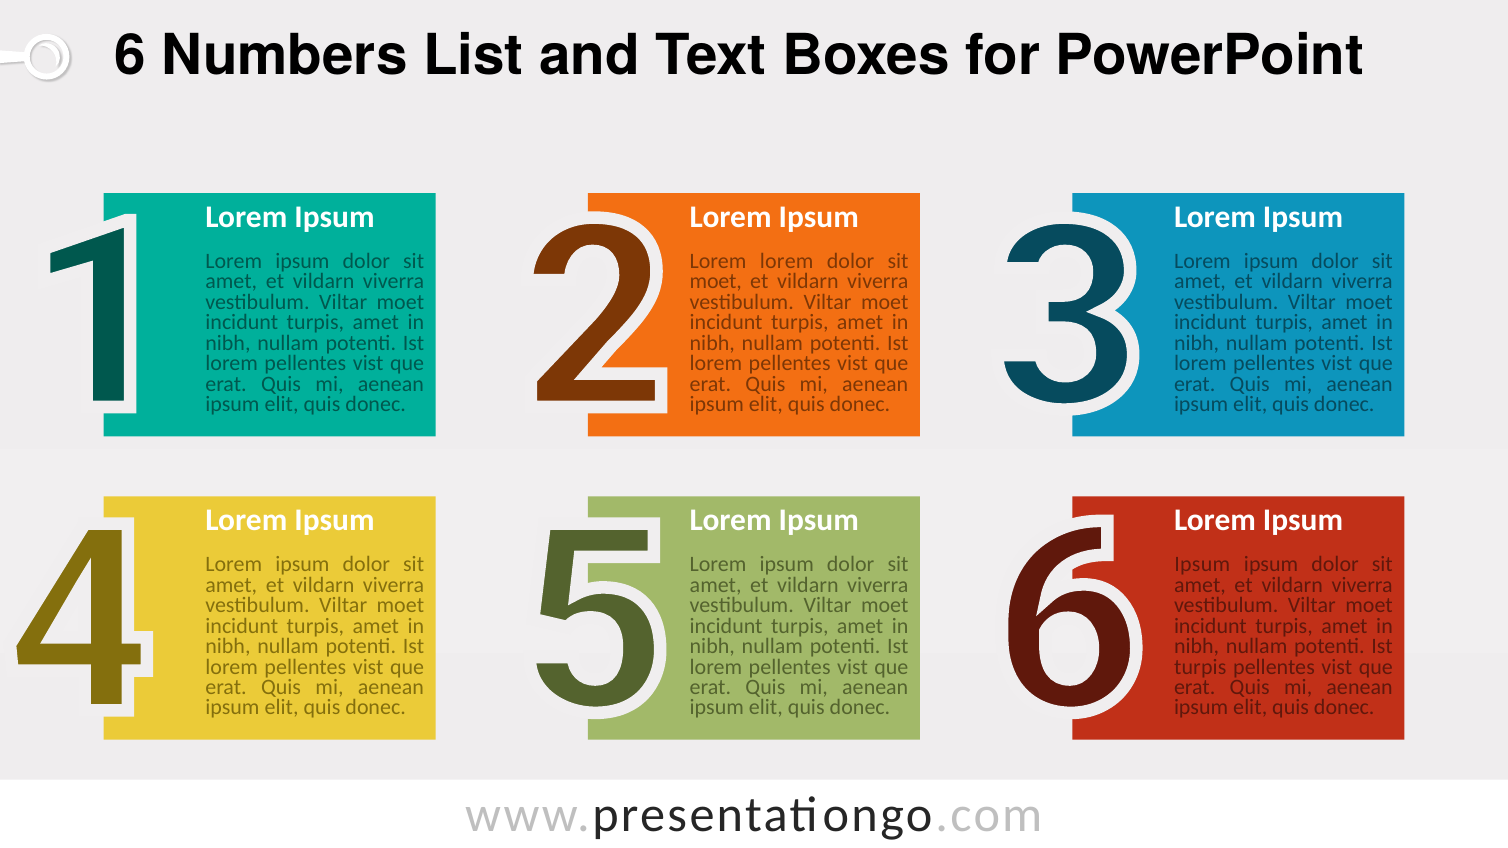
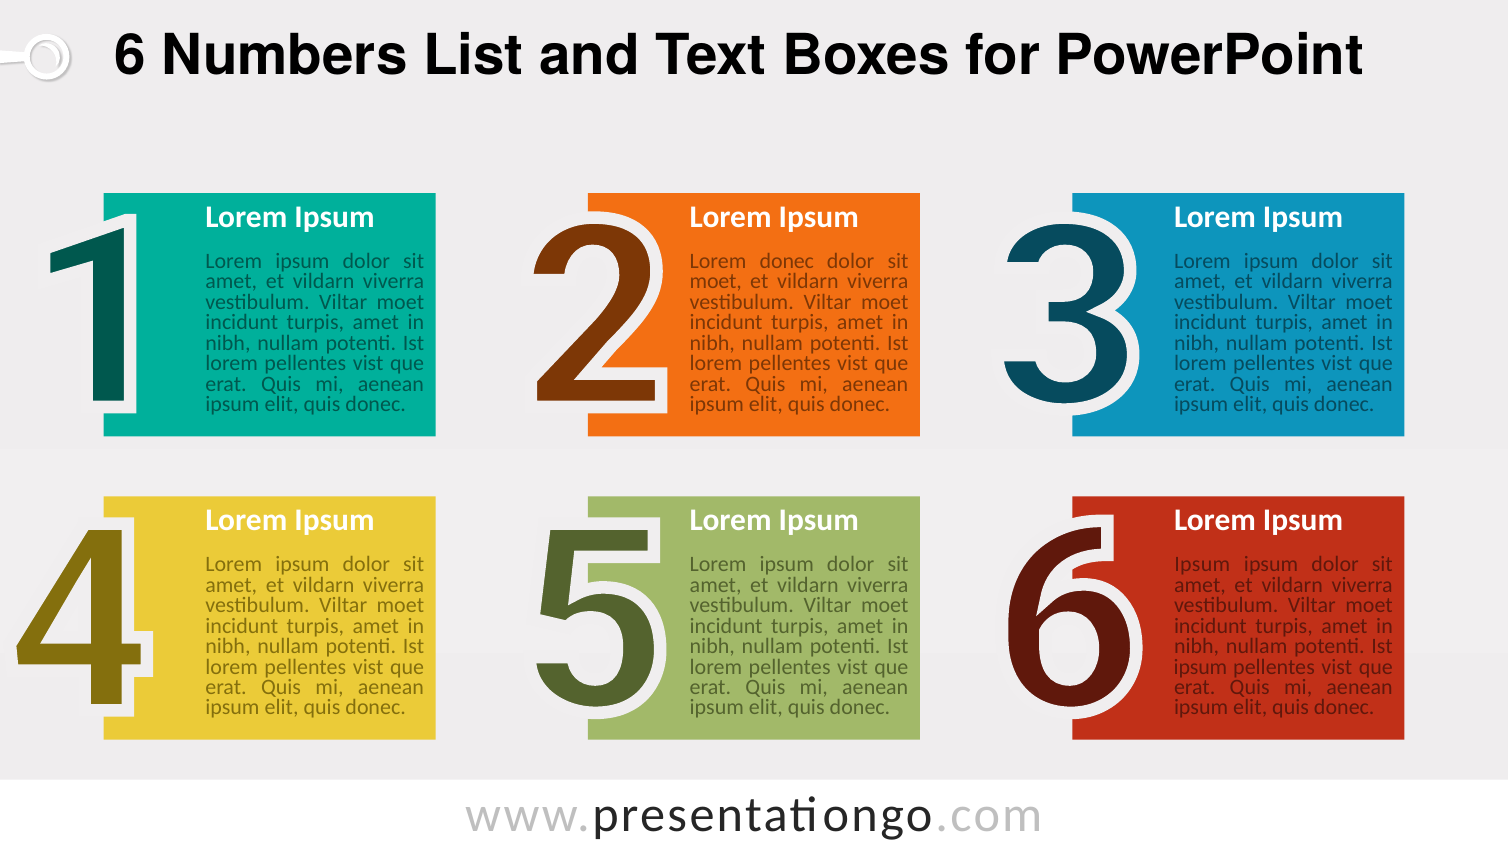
Lorem lorem: lorem -> donec (787, 261)
turpis: turpis -> ipsum (1200, 667)
